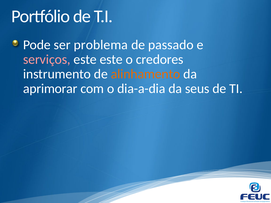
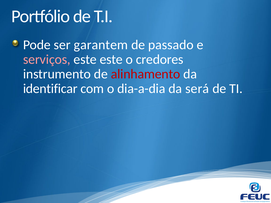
problema: problema -> garantem (101, 45)
alinhamento colour: orange -> red (146, 74)
aprimorar: aprimorar -> identificar (50, 89)
seus: seus -> será (197, 89)
